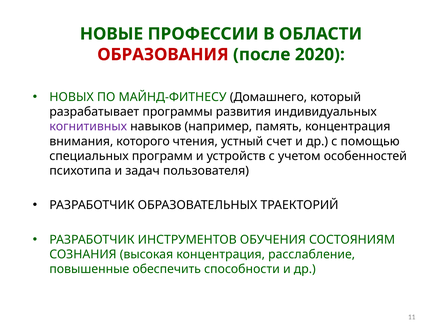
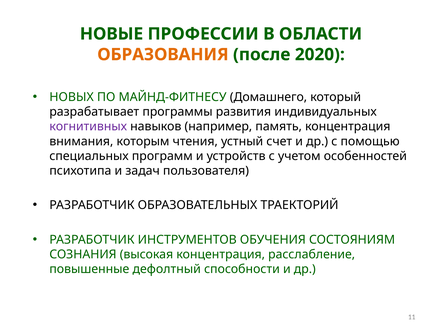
ОБРАЗОВАНИЯ colour: red -> orange (163, 54)
которого: которого -> которым (143, 141)
обеспечить: обеспечить -> дефолтный (167, 269)
